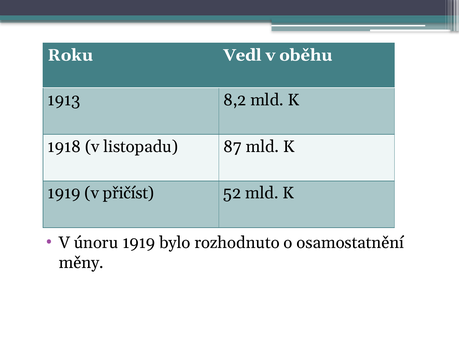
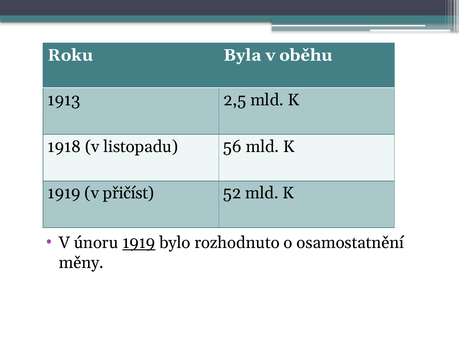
Vedl: Vedl -> Byla (242, 55)
8,2: 8,2 -> 2,5 (235, 100)
87: 87 -> 56 (232, 147)
1919 underline: none -> present (139, 243)
